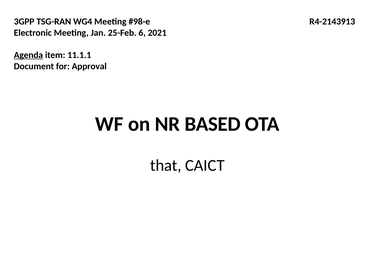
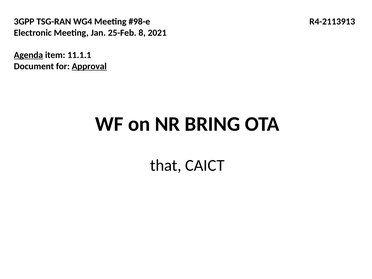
R4-2143913: R4-2143913 -> R4-2113913 (332, 22)
6: 6 -> 8 (142, 33)
Approval underline: none -> present (89, 66)
BASED: BASED -> BRING (212, 124)
